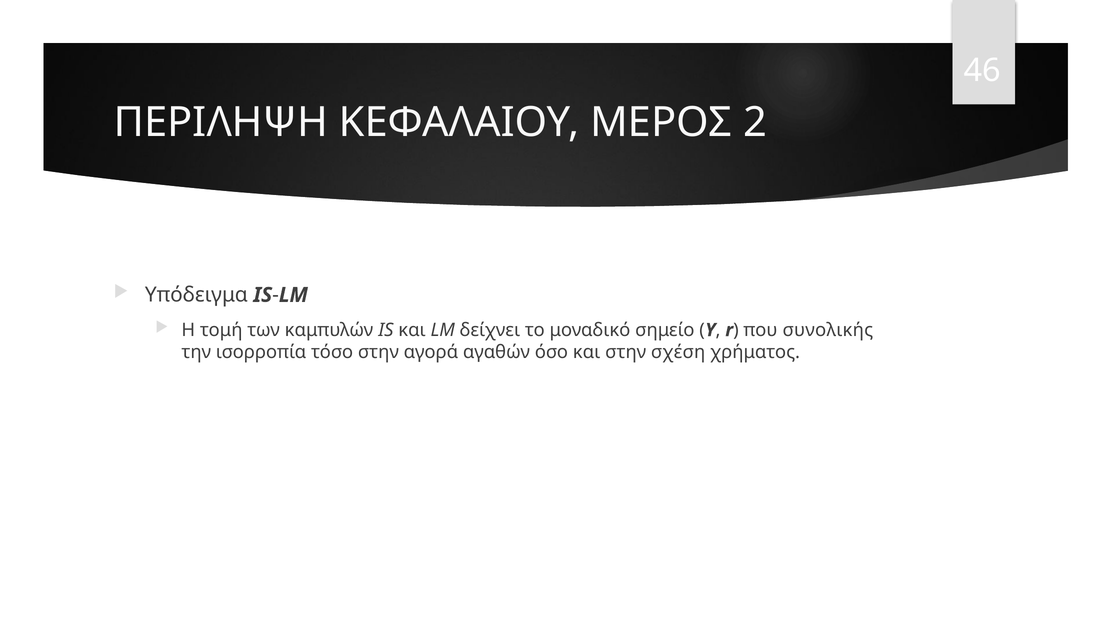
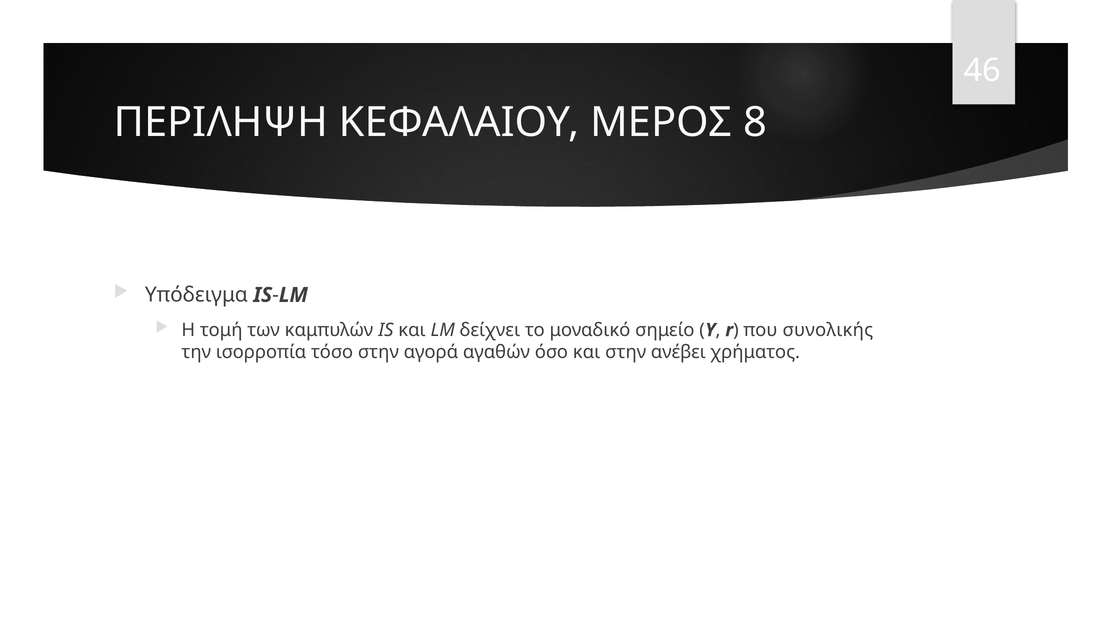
2: 2 -> 8 (755, 123)
σχέση: σχέση -> ανέβει (678, 352)
